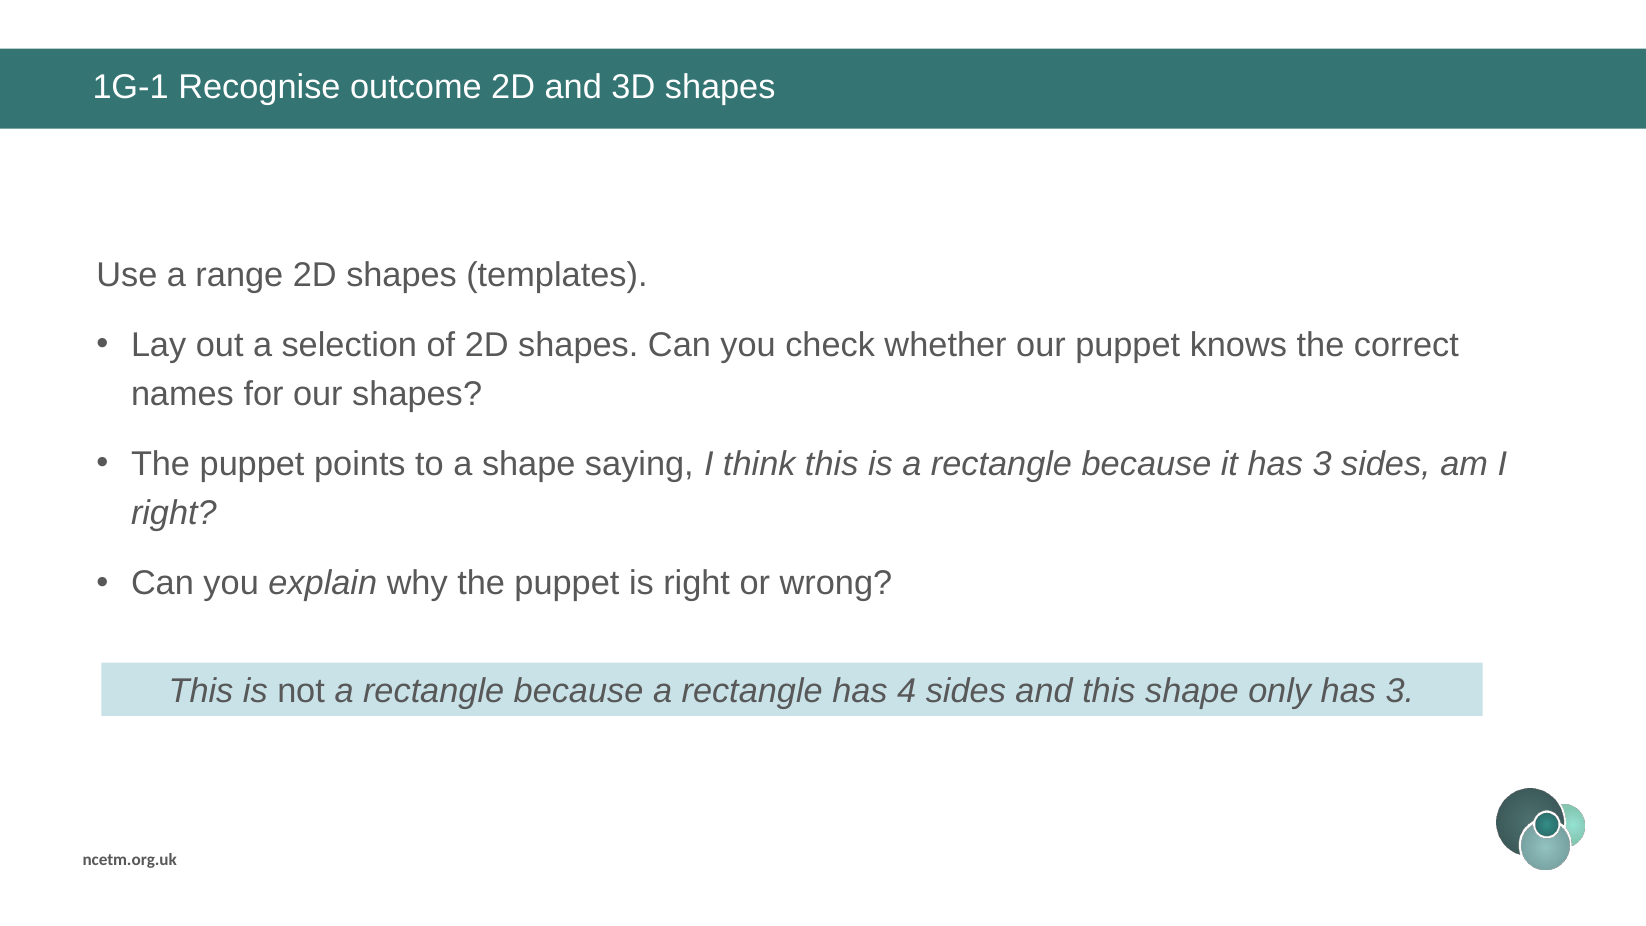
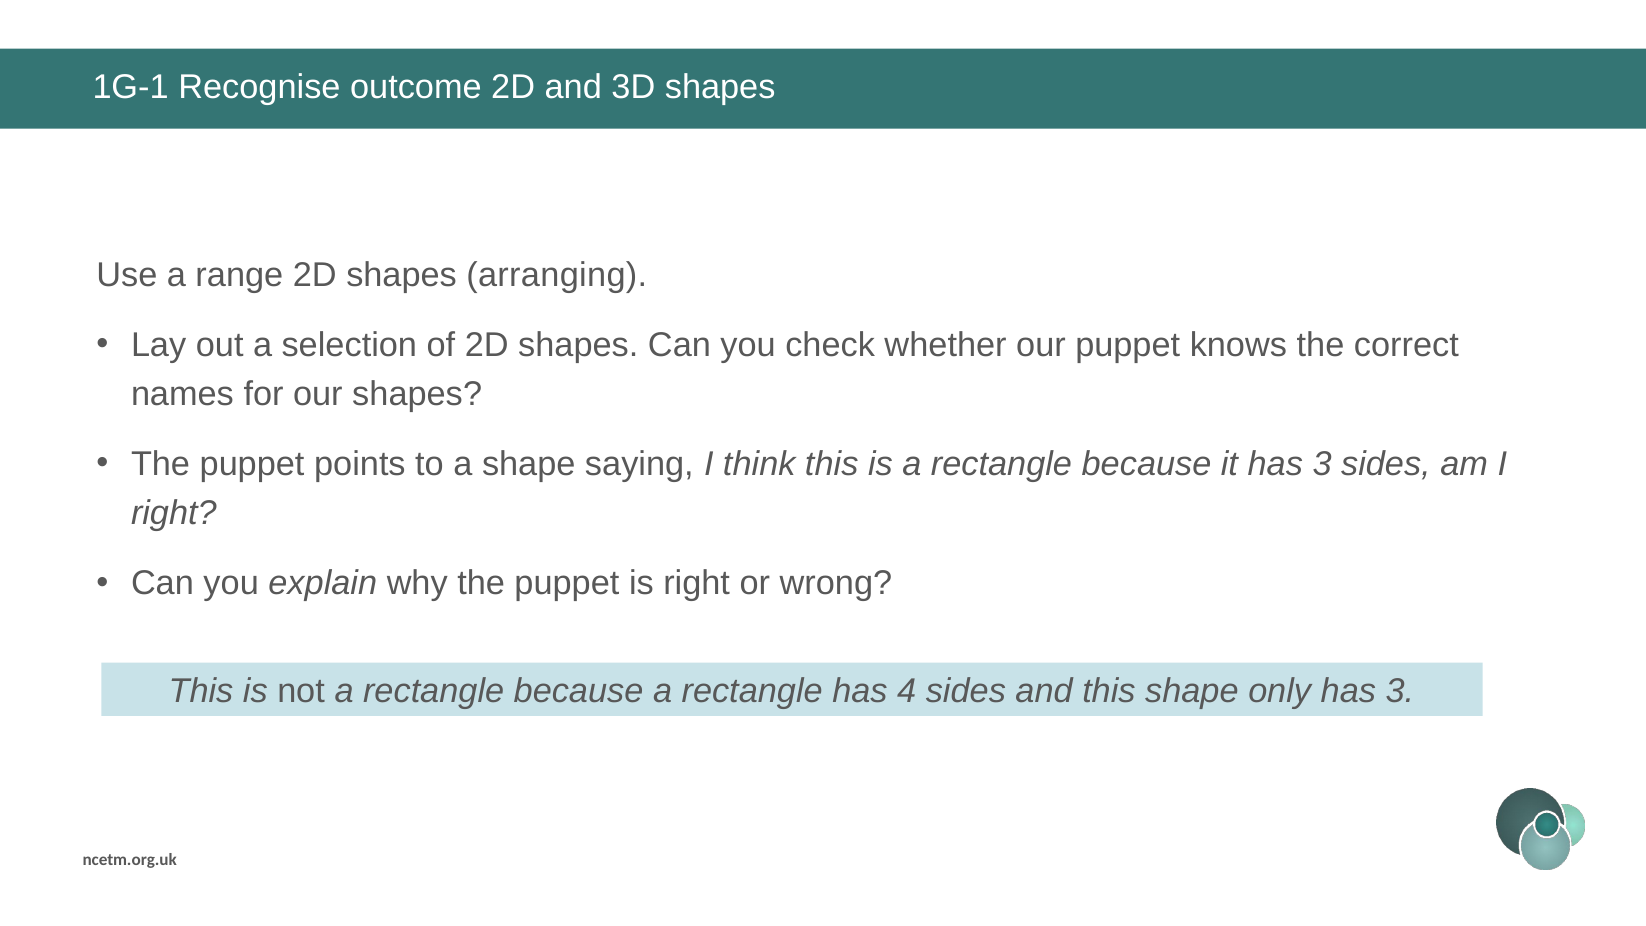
templates: templates -> arranging (557, 275)
